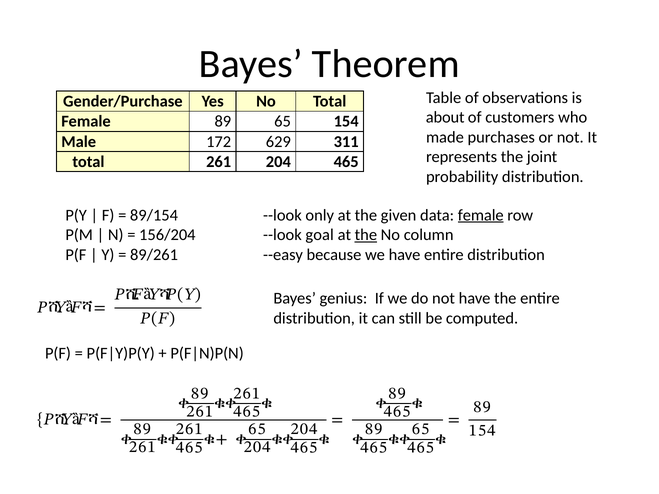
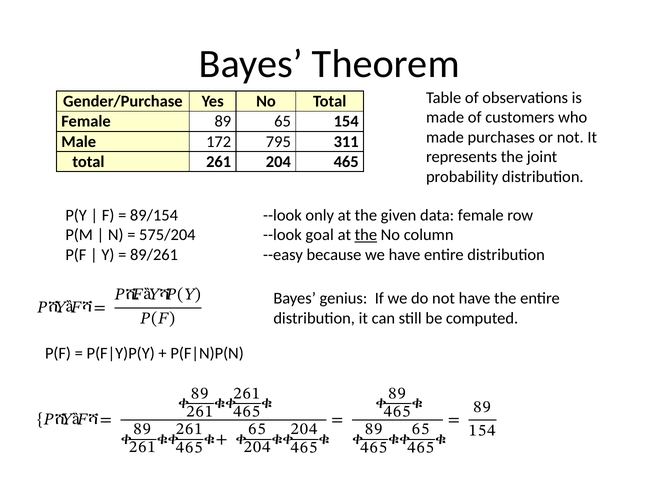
about: about -> made (445, 117)
629: 629 -> 795 (278, 142)
female underline: present -> none (481, 215)
156/204: 156/204 -> 575/204 (167, 235)
